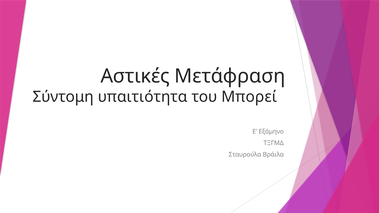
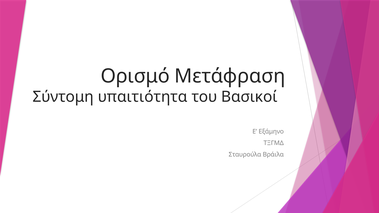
Αστικές: Αστικές -> Ορισμό (135, 76)
Μπορεί: Μπορεί -> Βασικοί (249, 97)
